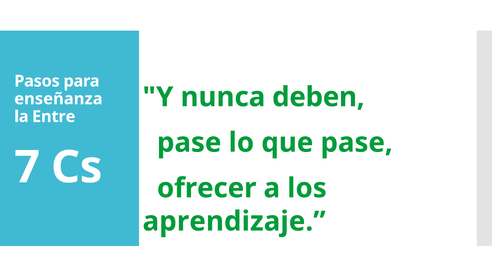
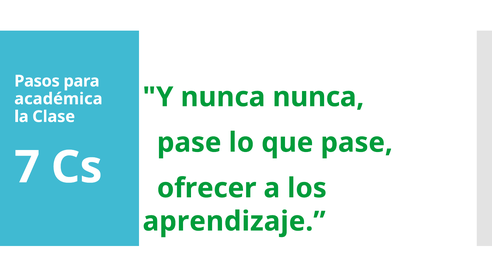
nunca deben: deben -> nunca (318, 97)
enseñanza: enseñanza -> académica (58, 99)
Entre: Entre -> Clase (54, 116)
